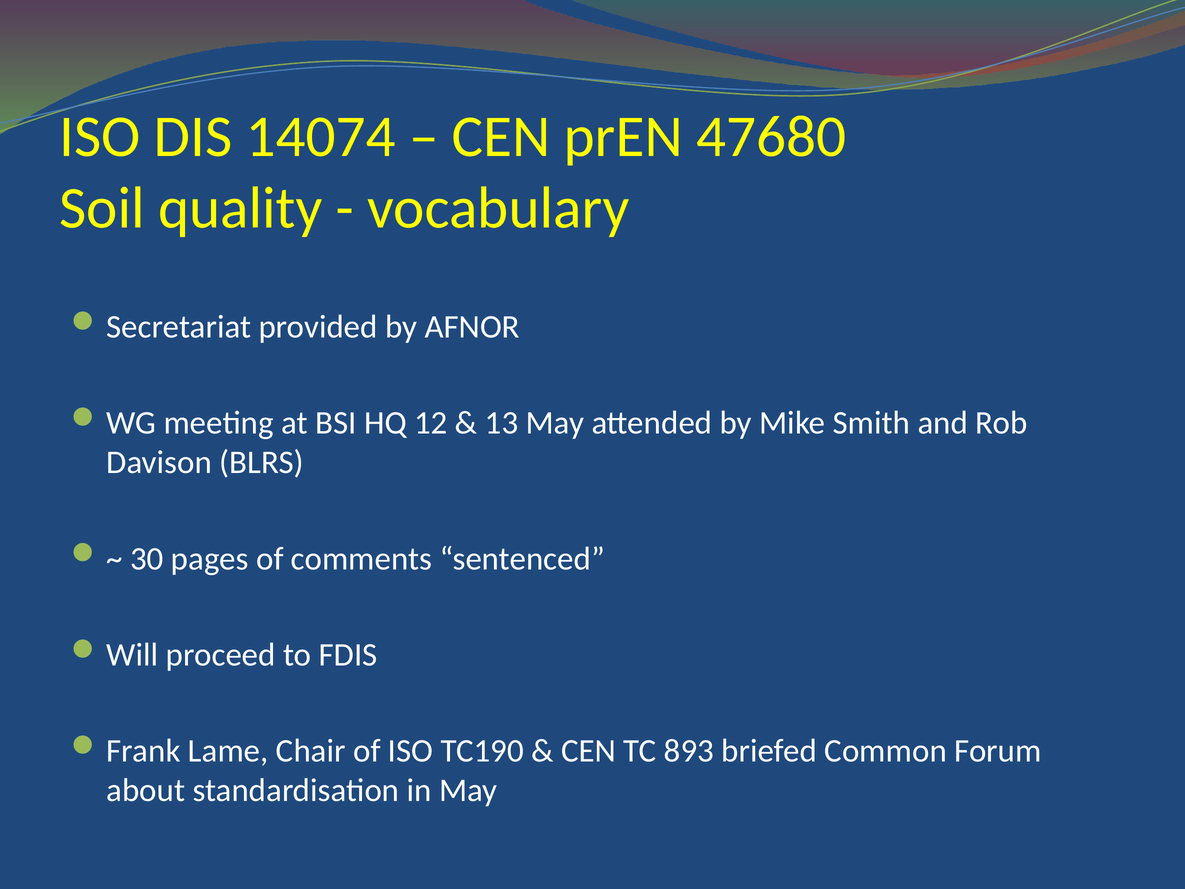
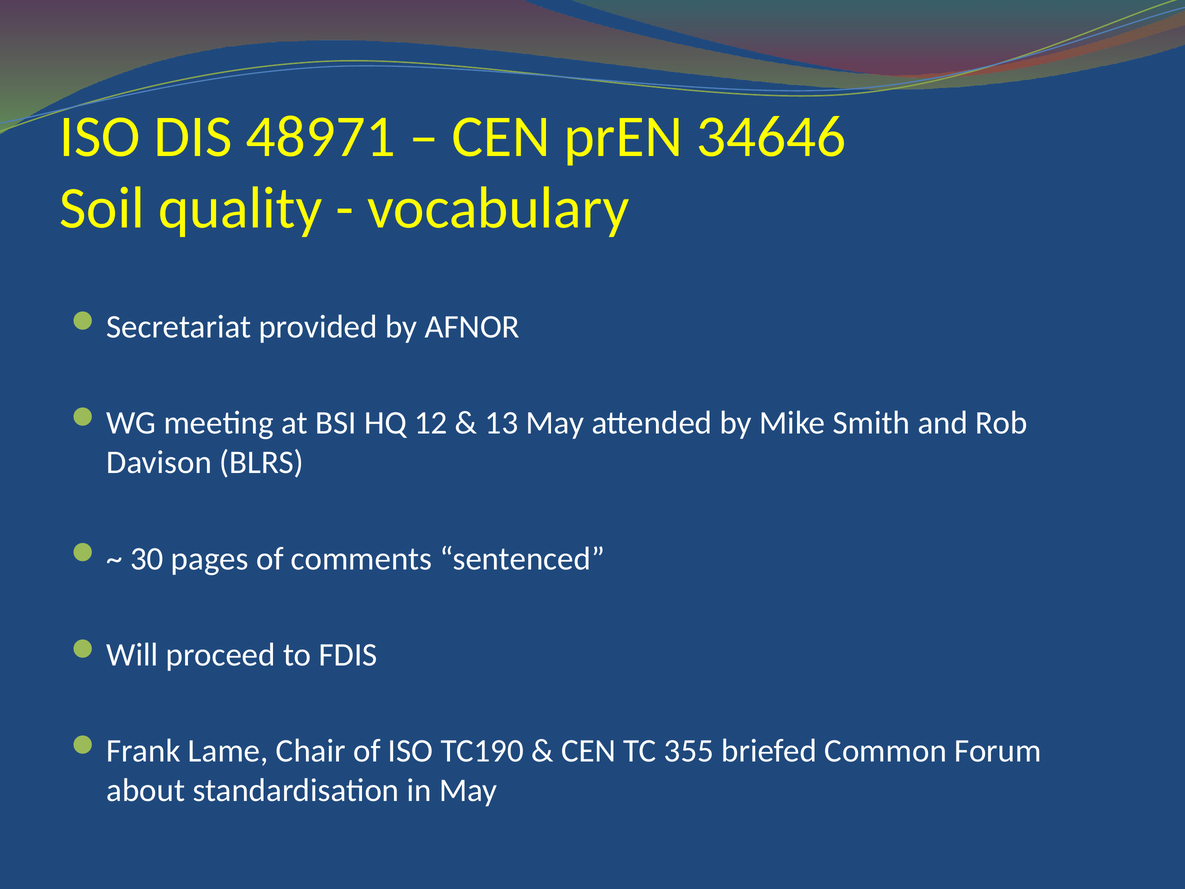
14074: 14074 -> 48971 (321, 137)
47680: 47680 -> 34646 (771, 137)
893: 893 -> 355 (689, 751)
